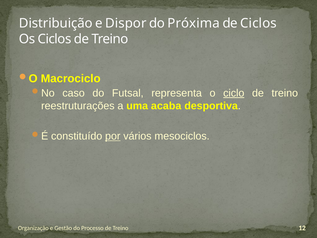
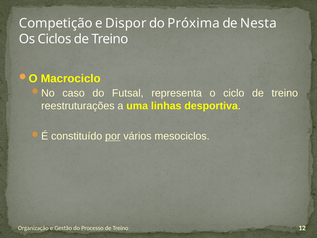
Distribuição: Distribuição -> Competição (56, 23)
de Ciclos: Ciclos -> Nesta (258, 23)
ciclo underline: present -> none (234, 93)
acaba: acaba -> linhas (166, 106)
